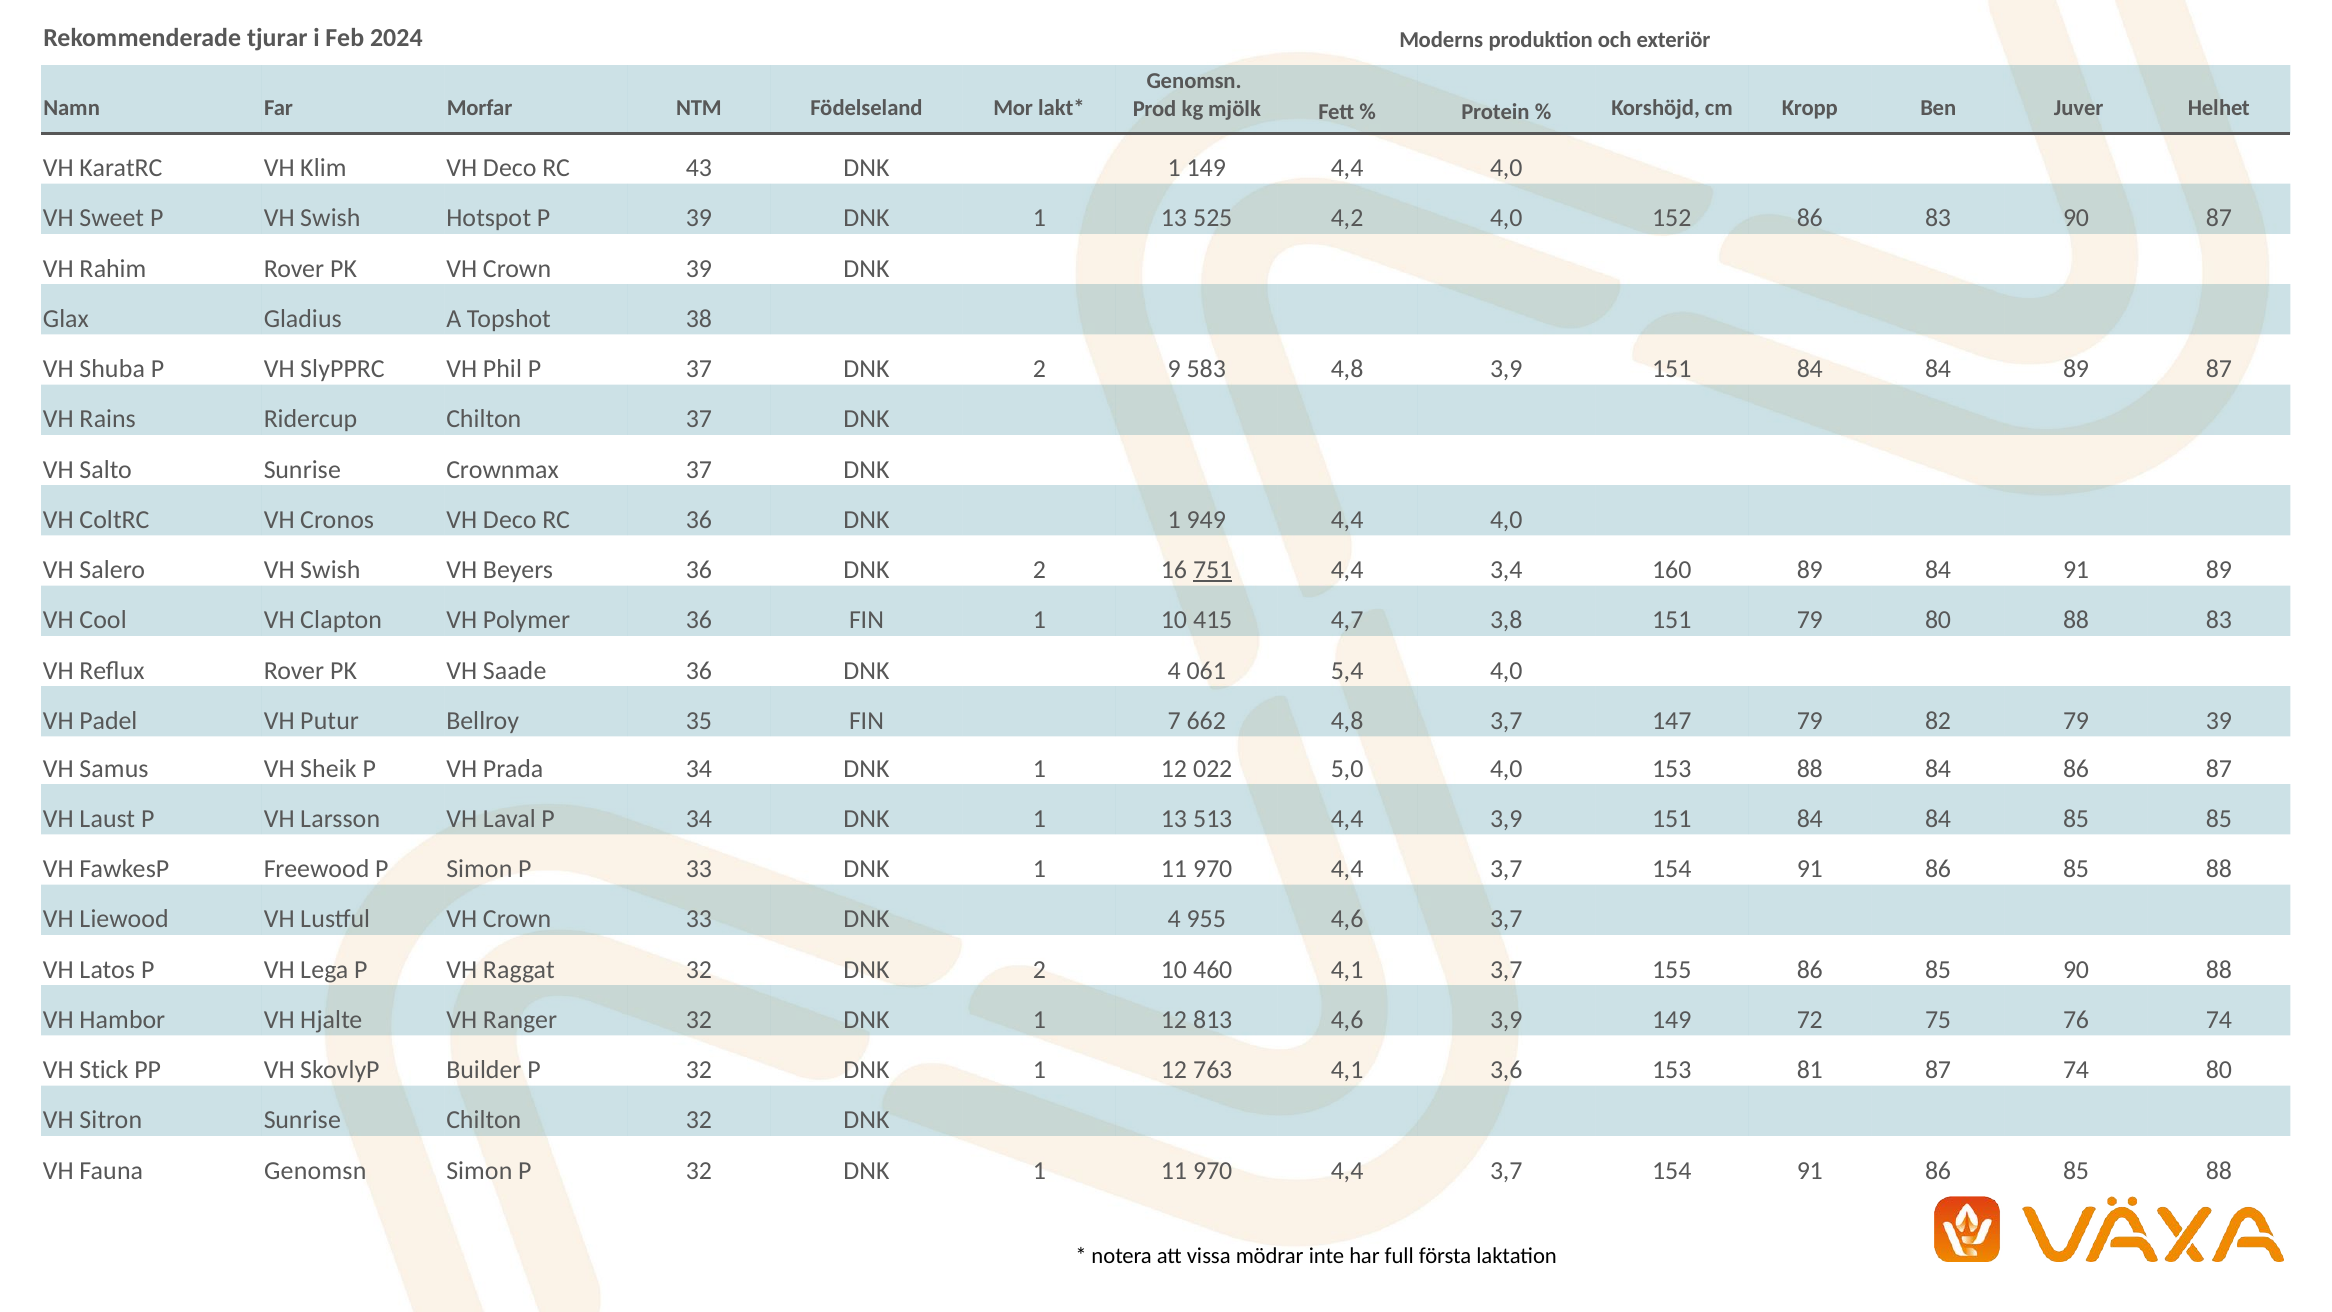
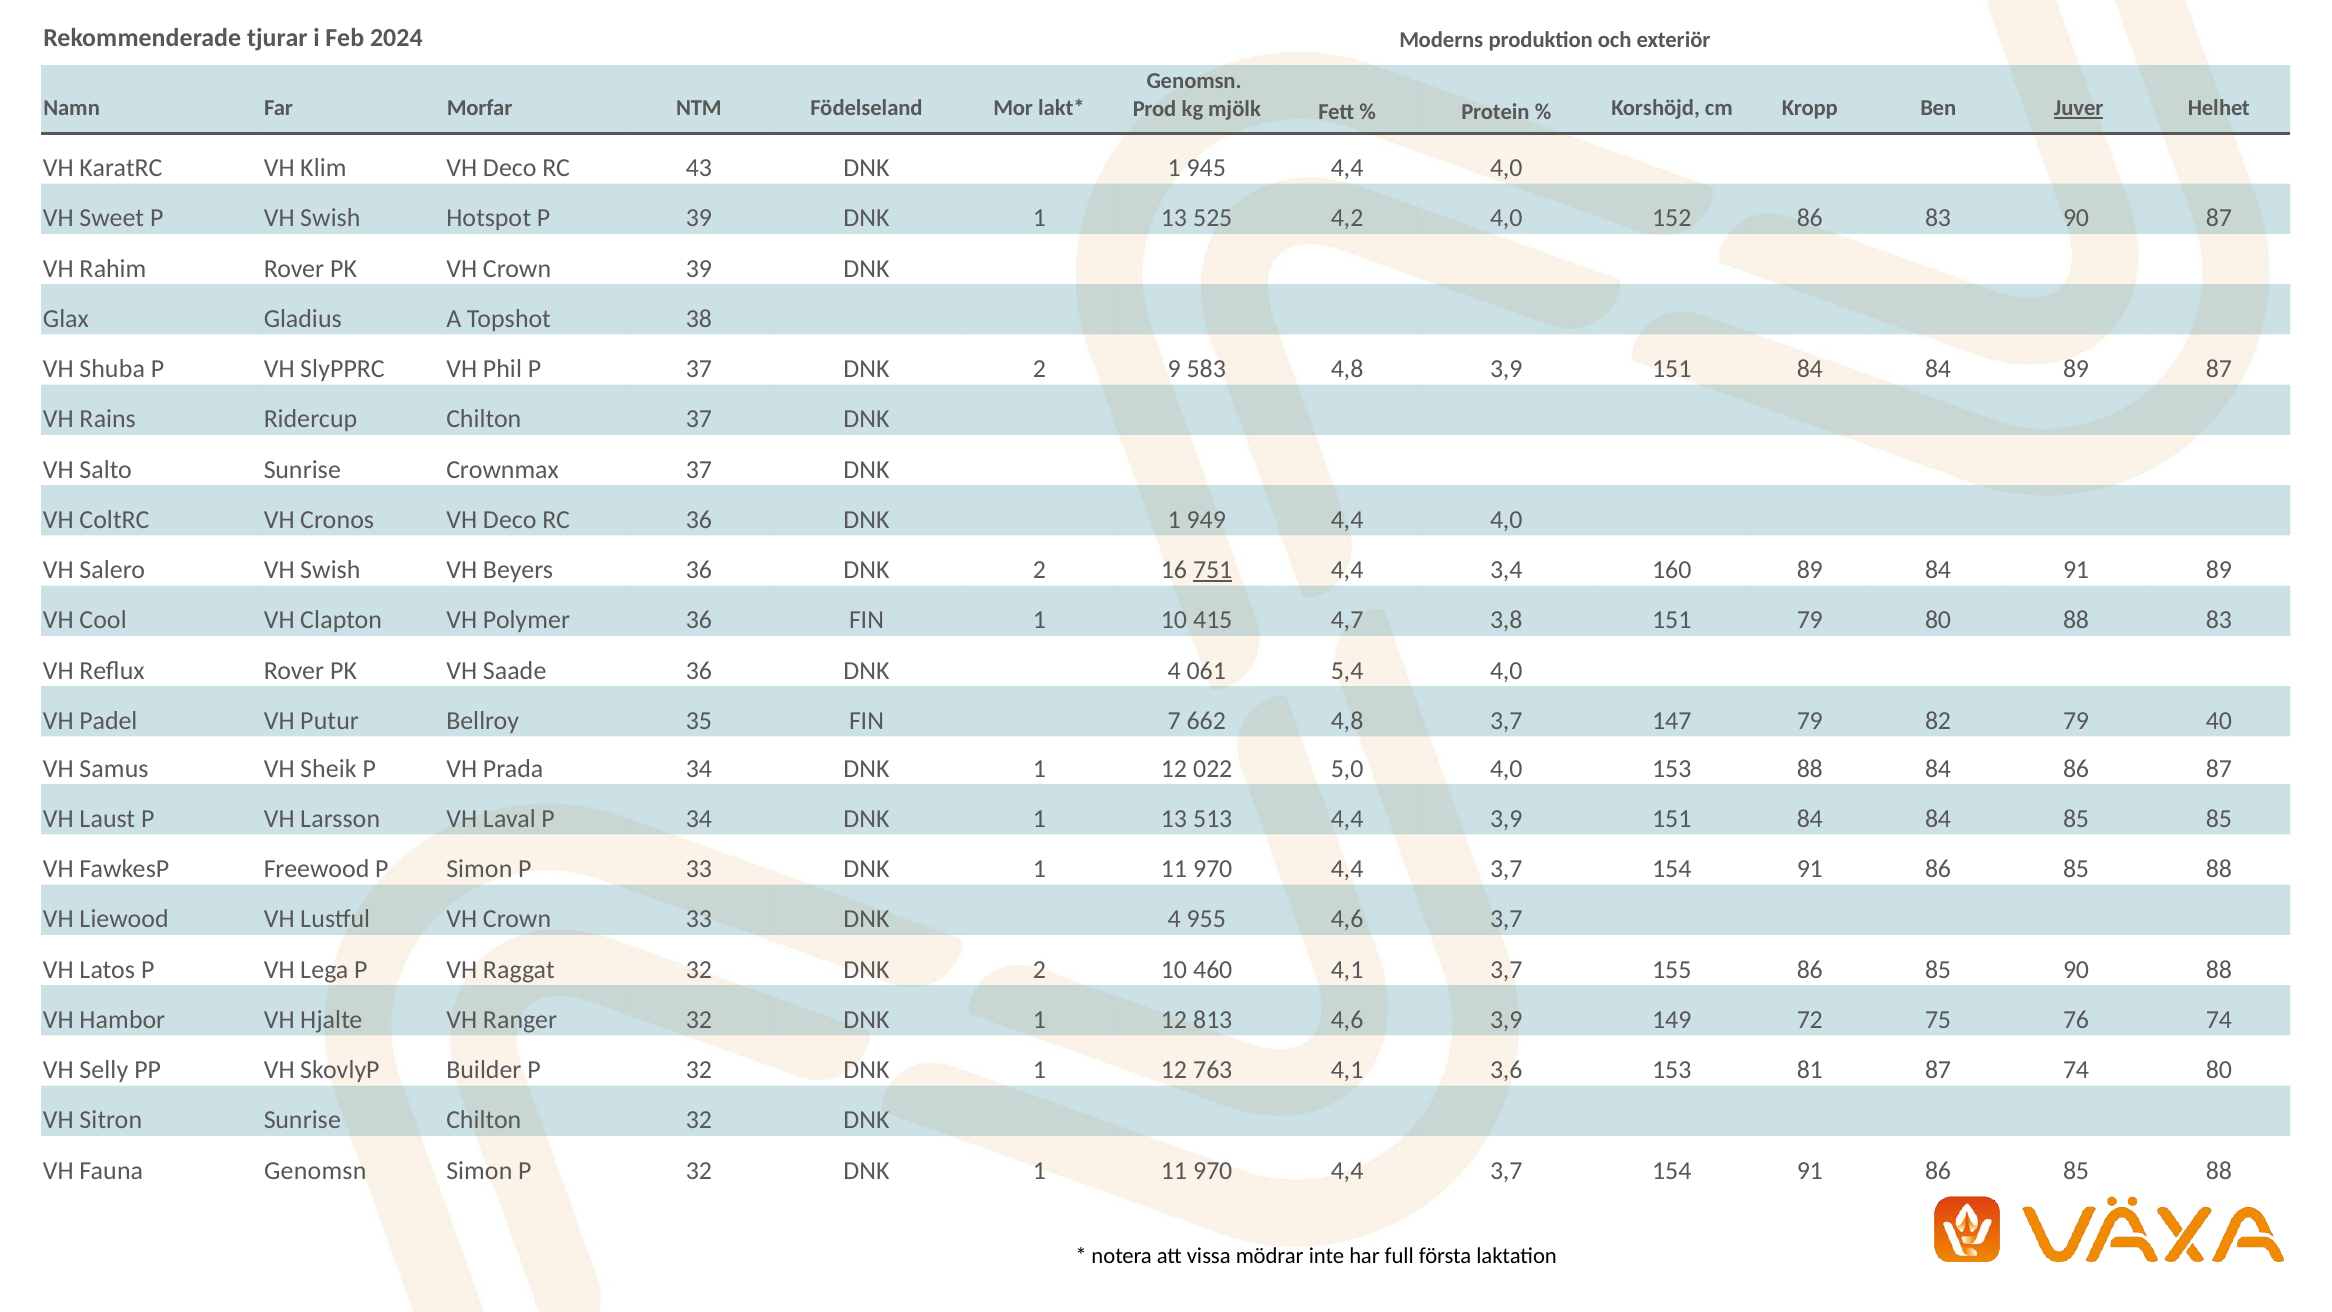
Juver underline: none -> present (2079, 108)
1 149: 149 -> 945 (1206, 168)
79 39: 39 -> 40 (2219, 721)
Stick: Stick -> Selly (104, 1070)
